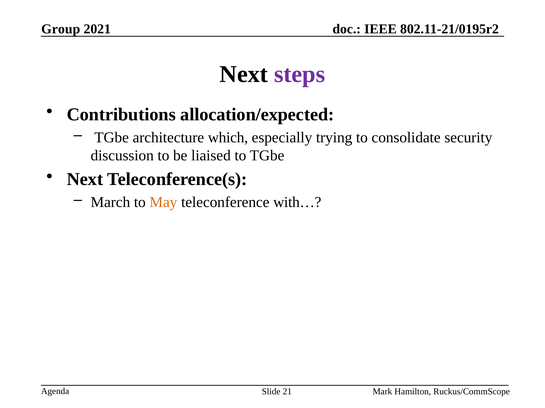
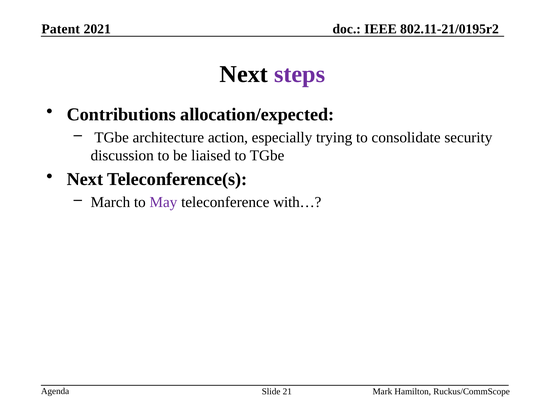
Group: Group -> Patent (61, 29)
which: which -> action (228, 138)
May colour: orange -> purple (163, 202)
